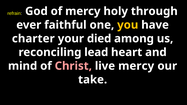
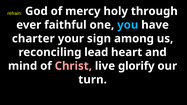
you colour: yellow -> light blue (128, 25)
died: died -> sign (99, 39)
live mercy: mercy -> glorify (136, 66)
take: take -> turn (93, 80)
